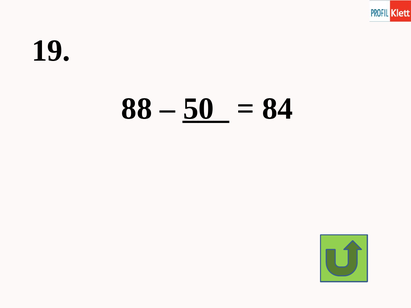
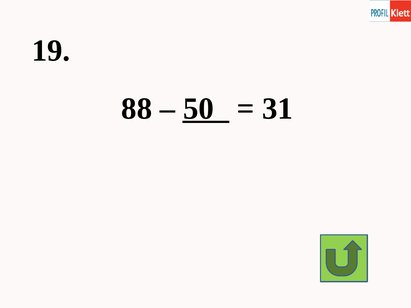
84: 84 -> 31 (277, 109)
